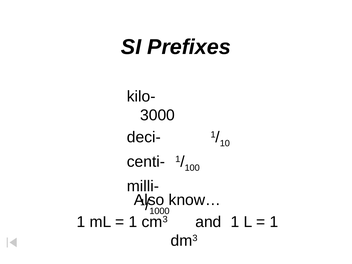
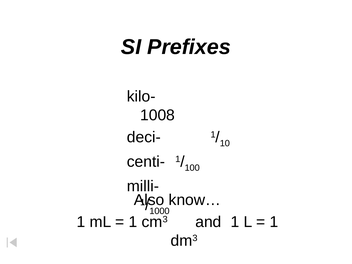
3000: 3000 -> 1008 (158, 115)
